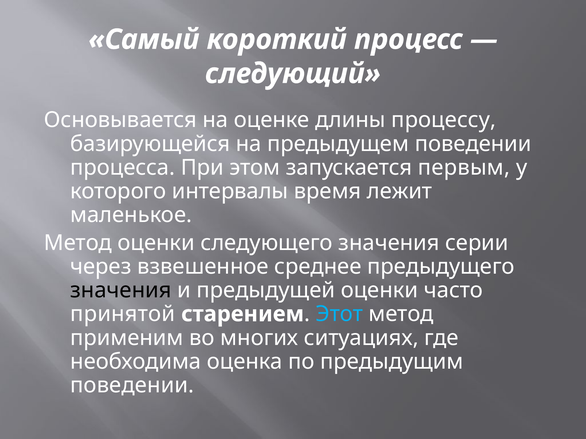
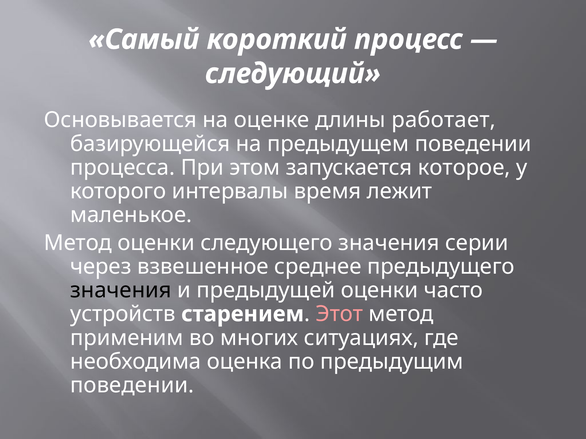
процессу: процессу -> работает (444, 120)
первым: первым -> которое (464, 168)
принятой: принятой -> устройств (123, 314)
Этот colour: light blue -> pink (339, 314)
